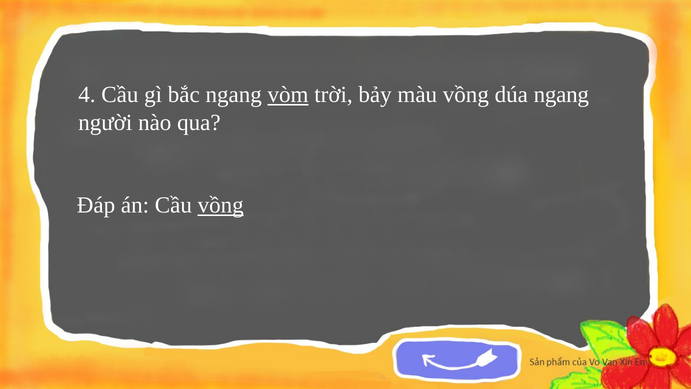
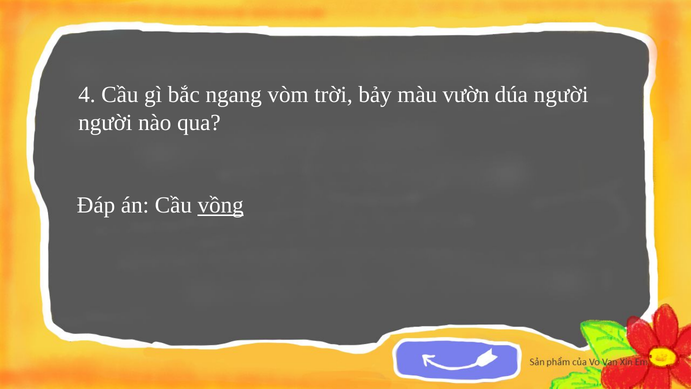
vòm underline: present -> none (288, 95)
màu vồng: vồng -> vườn (466, 95)
dúa ngang: ngang -> người (561, 95)
